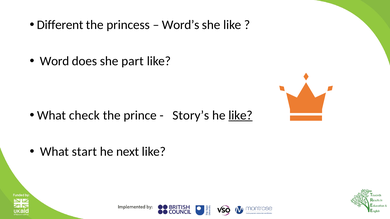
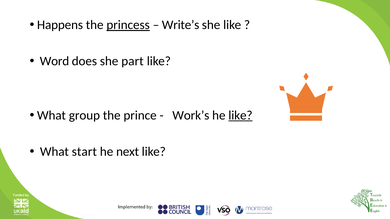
Different: Different -> Happens (60, 25)
princess underline: none -> present (128, 25)
Word’s: Word’s -> Write’s (181, 25)
check: check -> group (84, 116)
Story’s: Story’s -> Work’s (191, 116)
